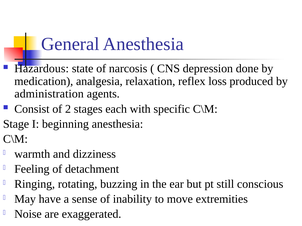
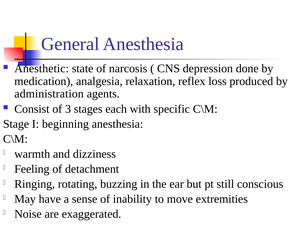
Hazardous: Hazardous -> Anesthetic (42, 69)
2: 2 -> 3 (68, 109)
